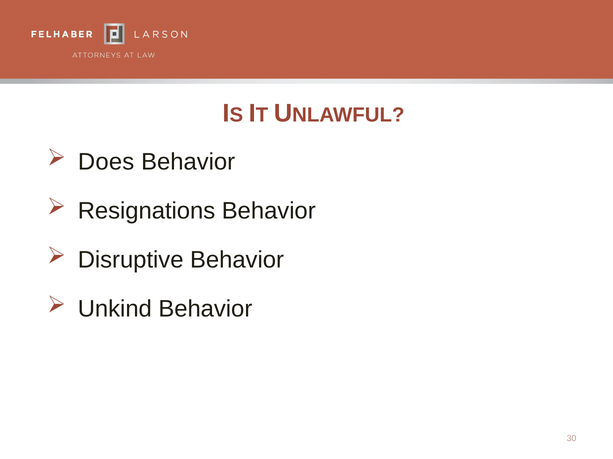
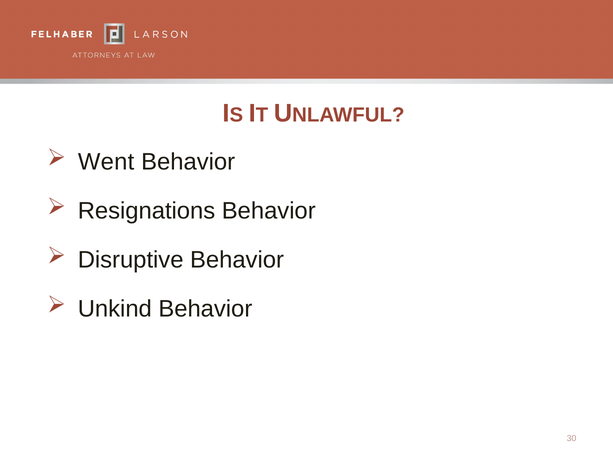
Does: Does -> Went (106, 162)
